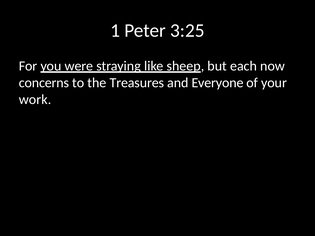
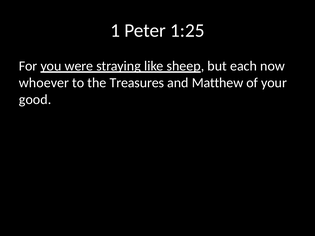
3:25: 3:25 -> 1:25 (187, 30)
concerns: concerns -> whoever (44, 83)
Everyone: Everyone -> Matthew (218, 83)
work: work -> good (35, 100)
